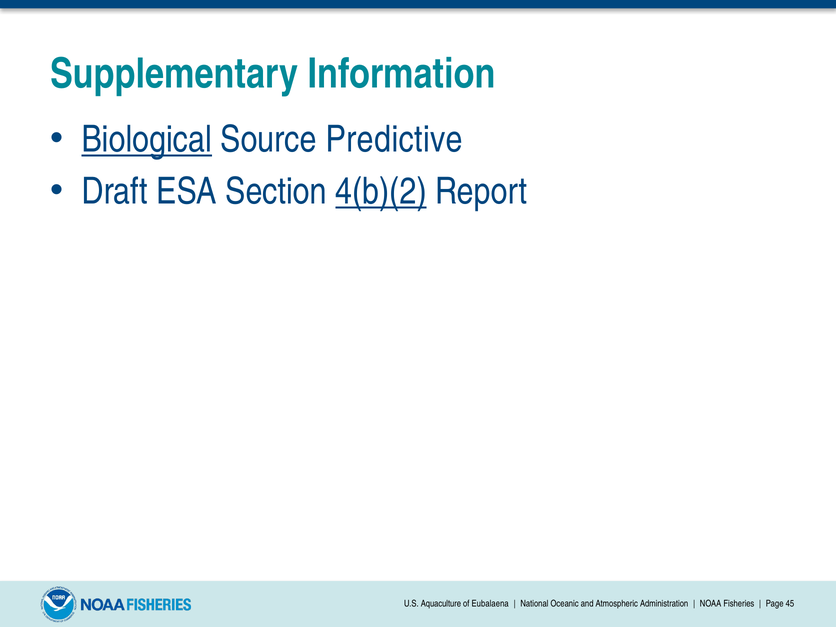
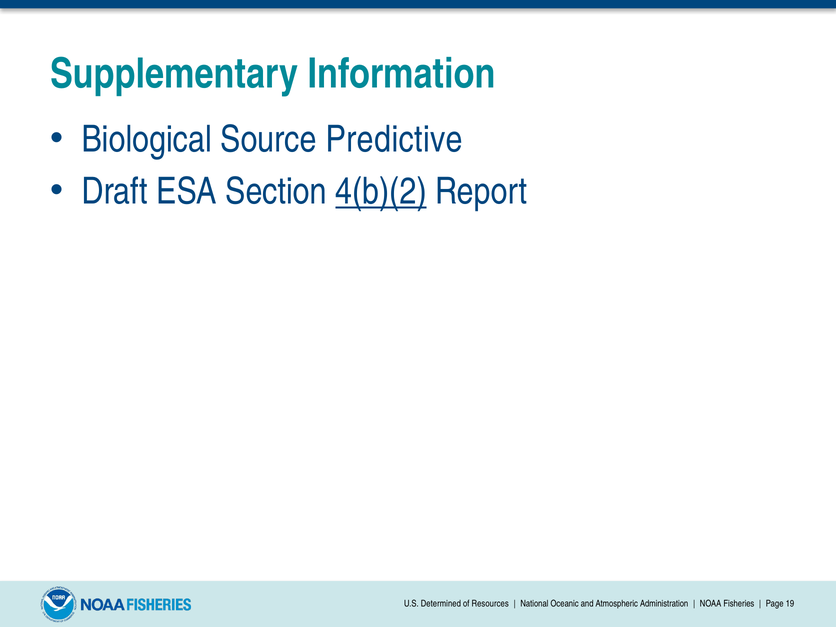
Biological underline: present -> none (147, 139)
Aquaculture: Aquaculture -> Determined (441, 604)
Eubalaena: Eubalaena -> Resources (490, 604)
45: 45 -> 19 (790, 604)
